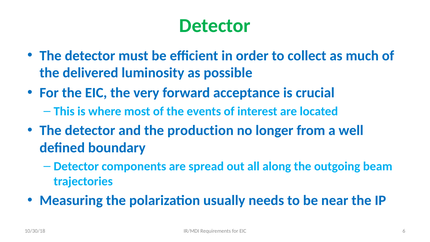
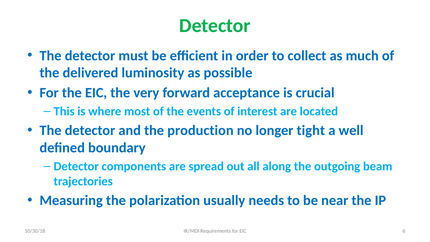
from: from -> tight (311, 131)
